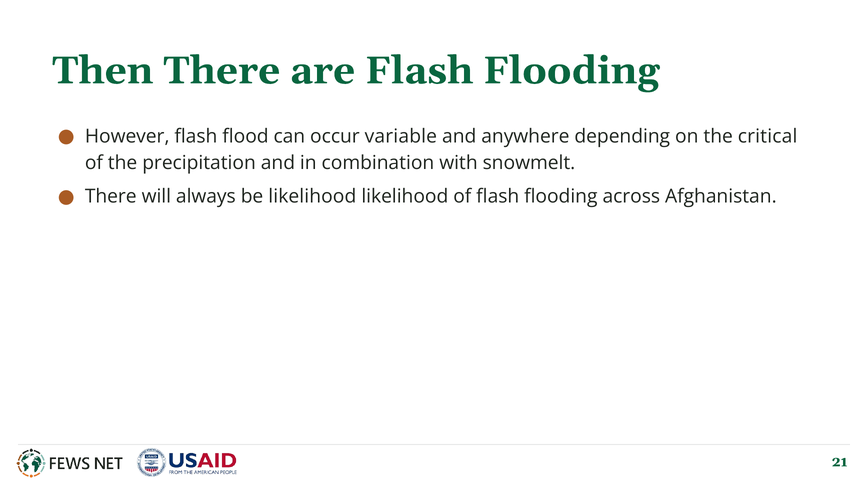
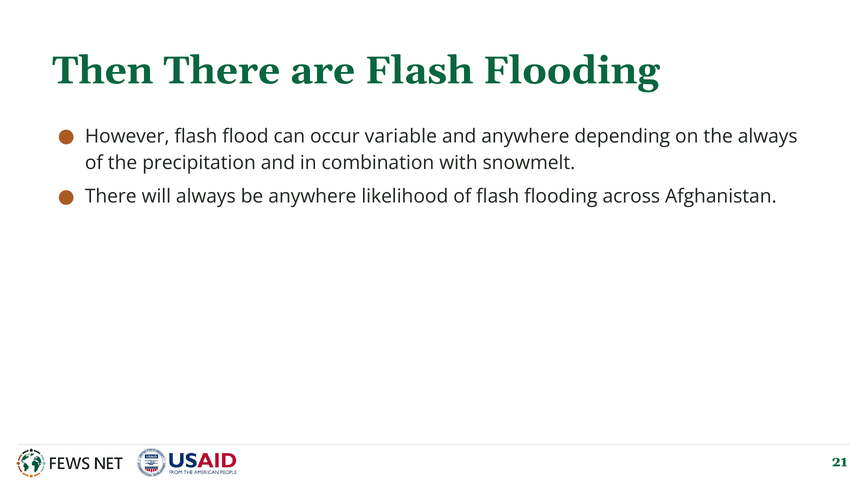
the critical: critical -> always (768, 136)
be likelihood: likelihood -> anywhere (312, 197)
